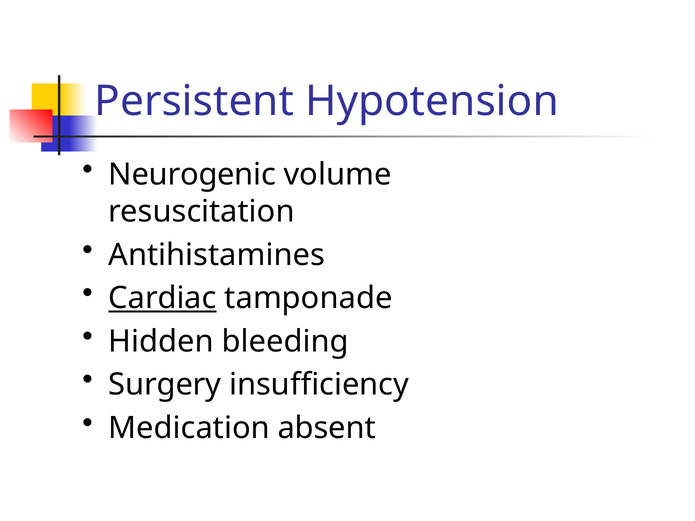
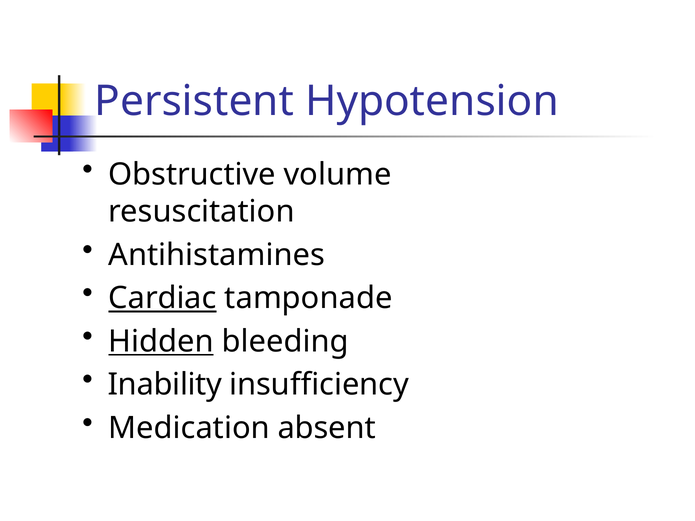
Neurogenic: Neurogenic -> Obstructive (192, 175)
Hidden underline: none -> present (161, 342)
Surgery: Surgery -> Inability (165, 385)
